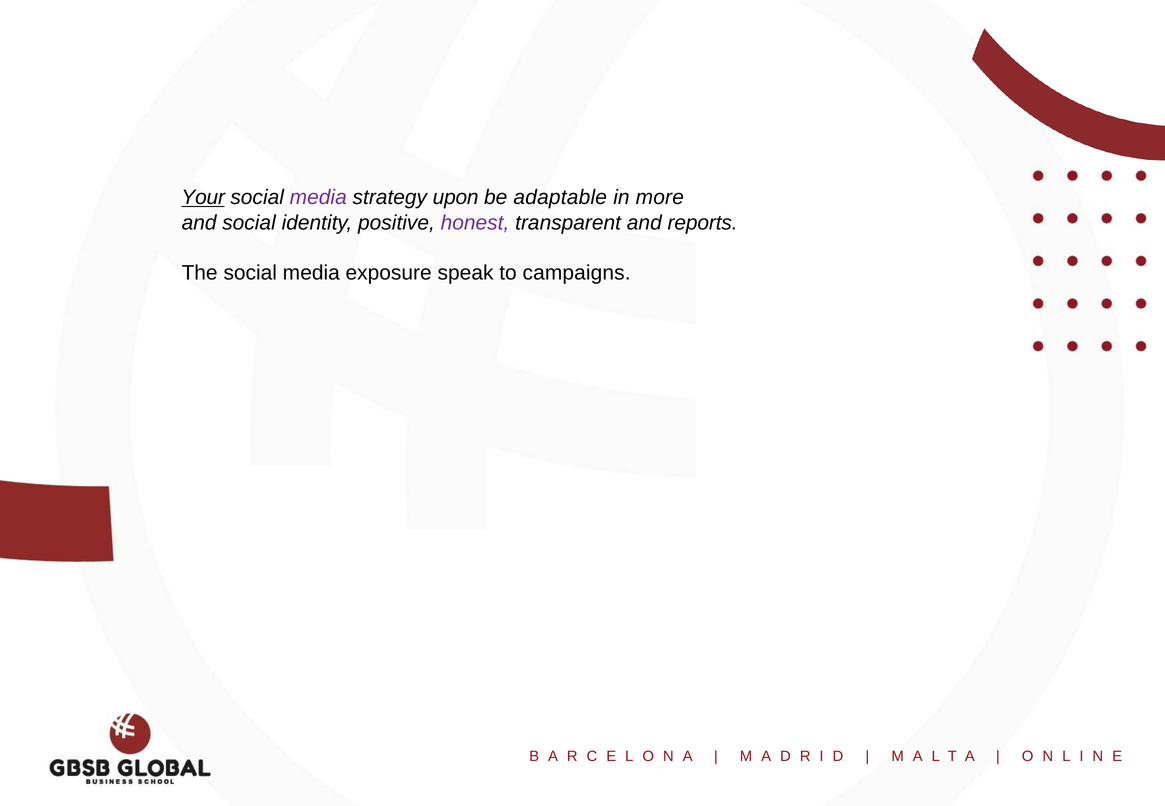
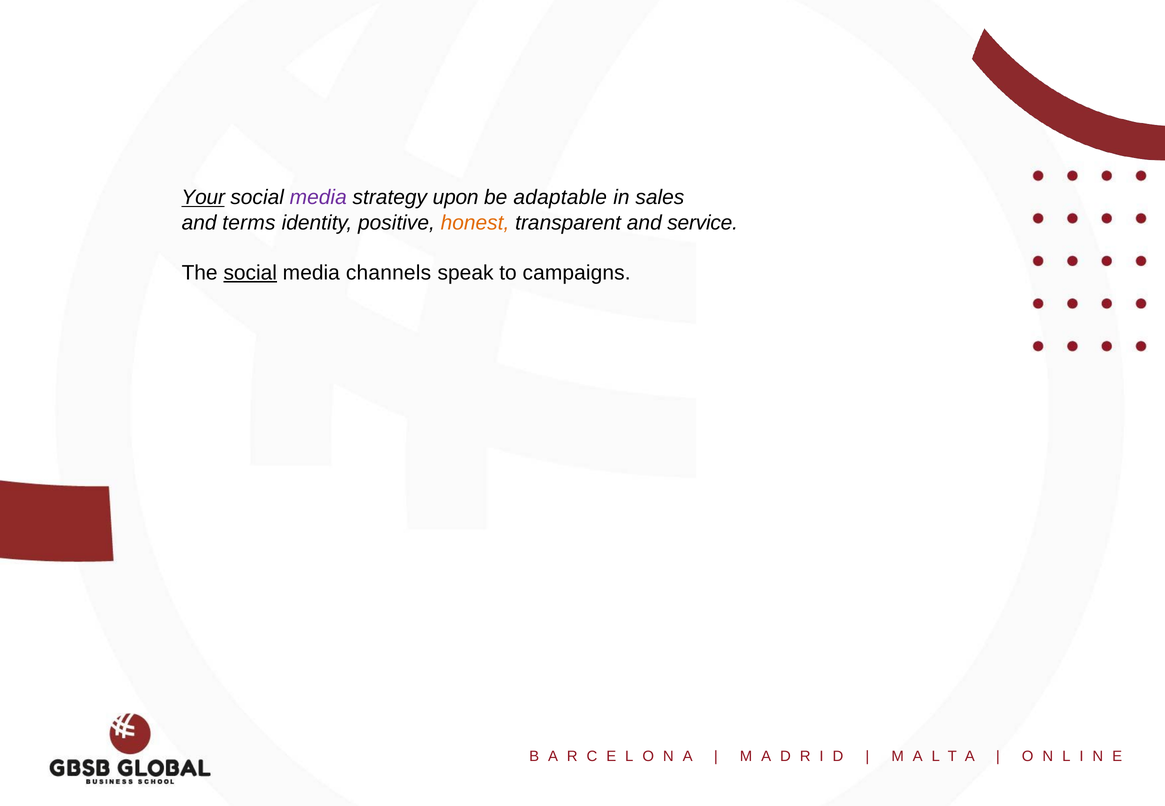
more: more -> sales (660, 198)
and social: social -> terms (249, 223)
honest colour: purple -> orange (475, 223)
reports: reports -> service (703, 223)
social underline: none -> present (250, 273)
exposure: exposure -> channels (389, 273)
